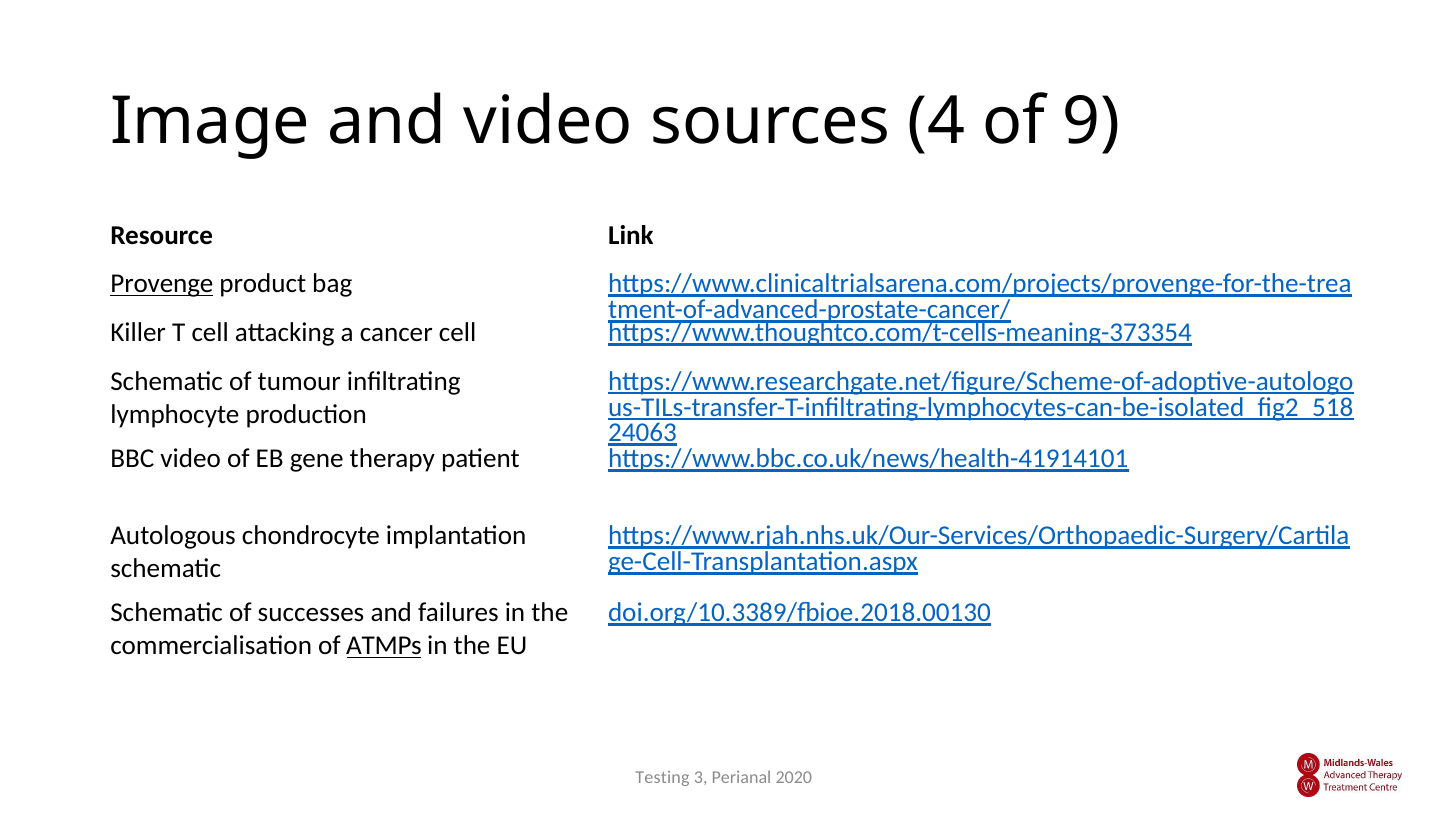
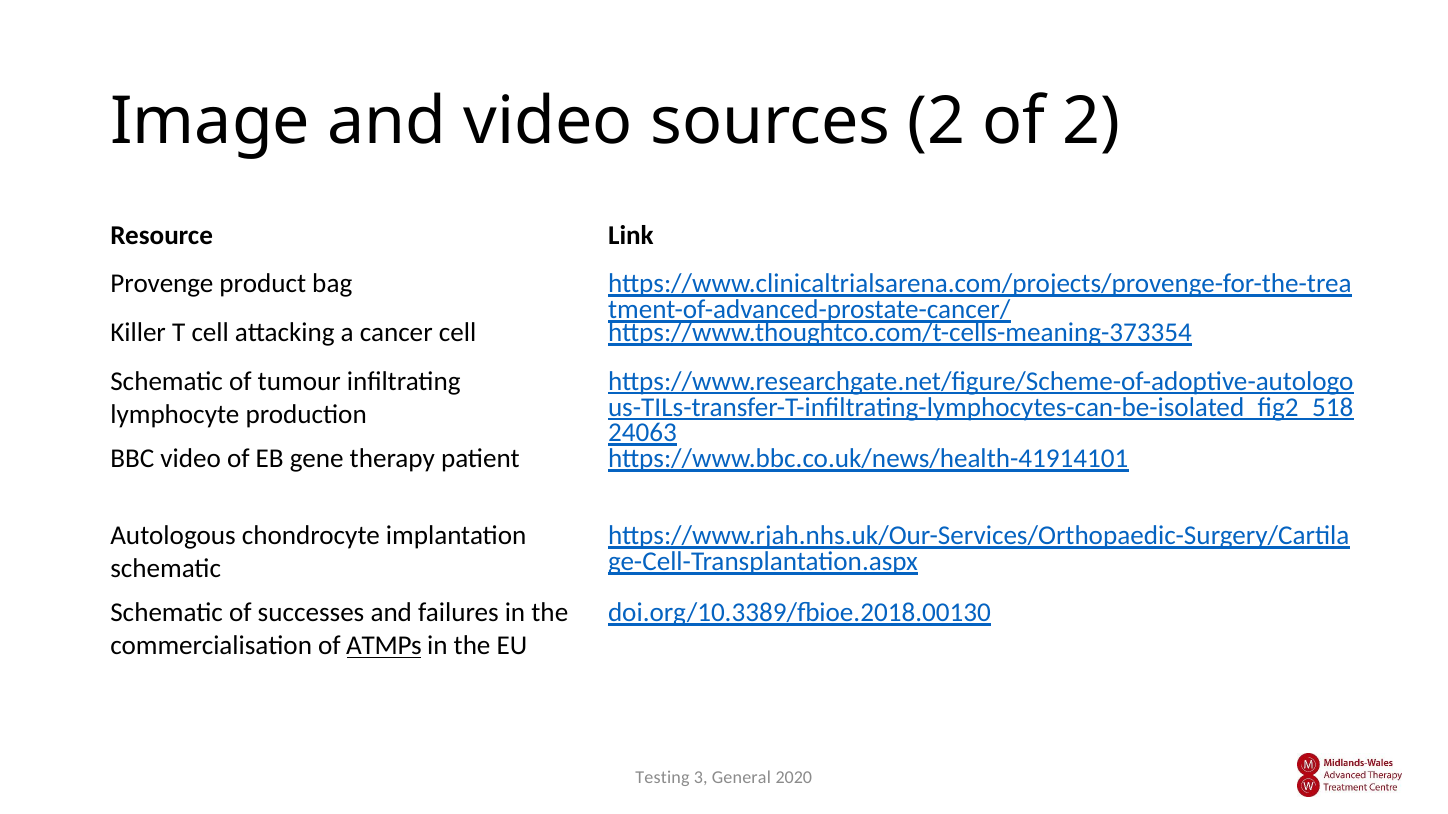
sources 4: 4 -> 2 (936, 122)
of 9: 9 -> 2 (1092, 122)
Provenge underline: present -> none (162, 284)
Perianal: Perianal -> General (741, 778)
